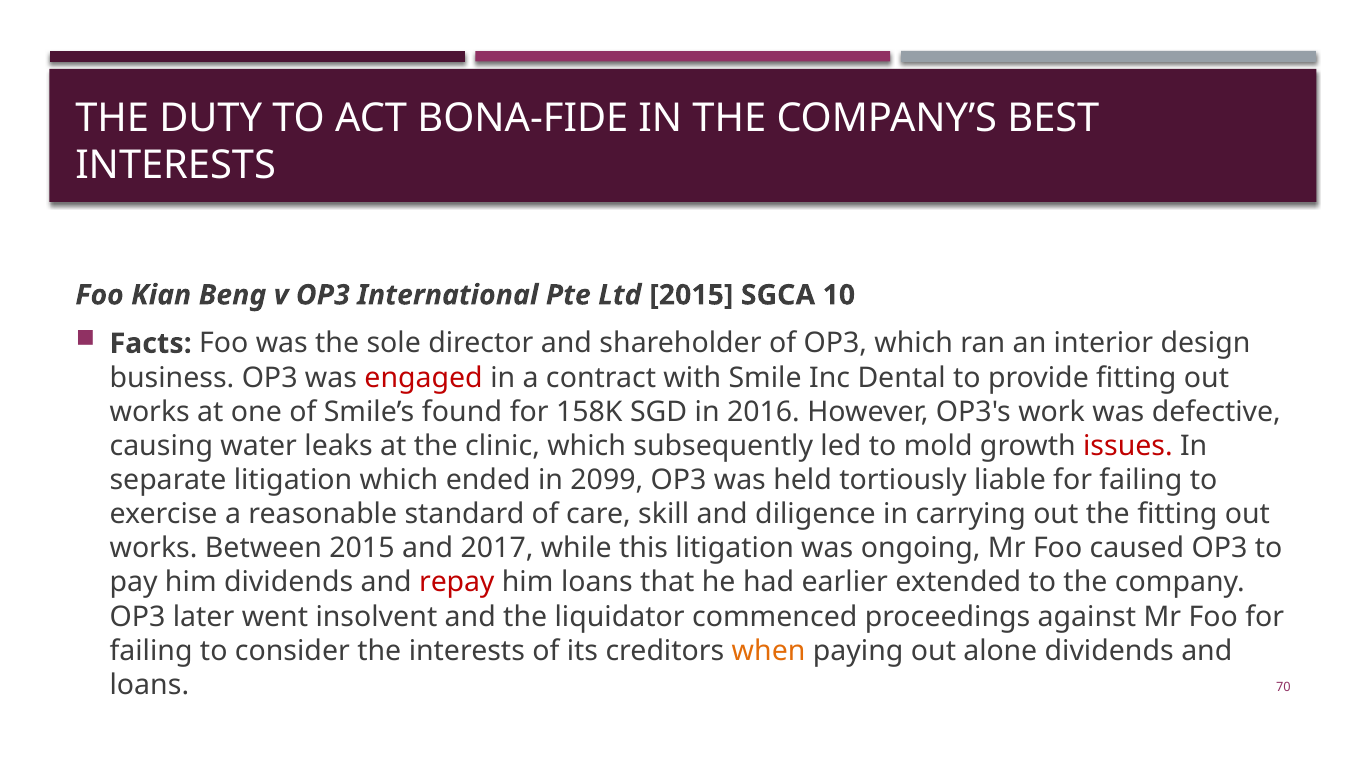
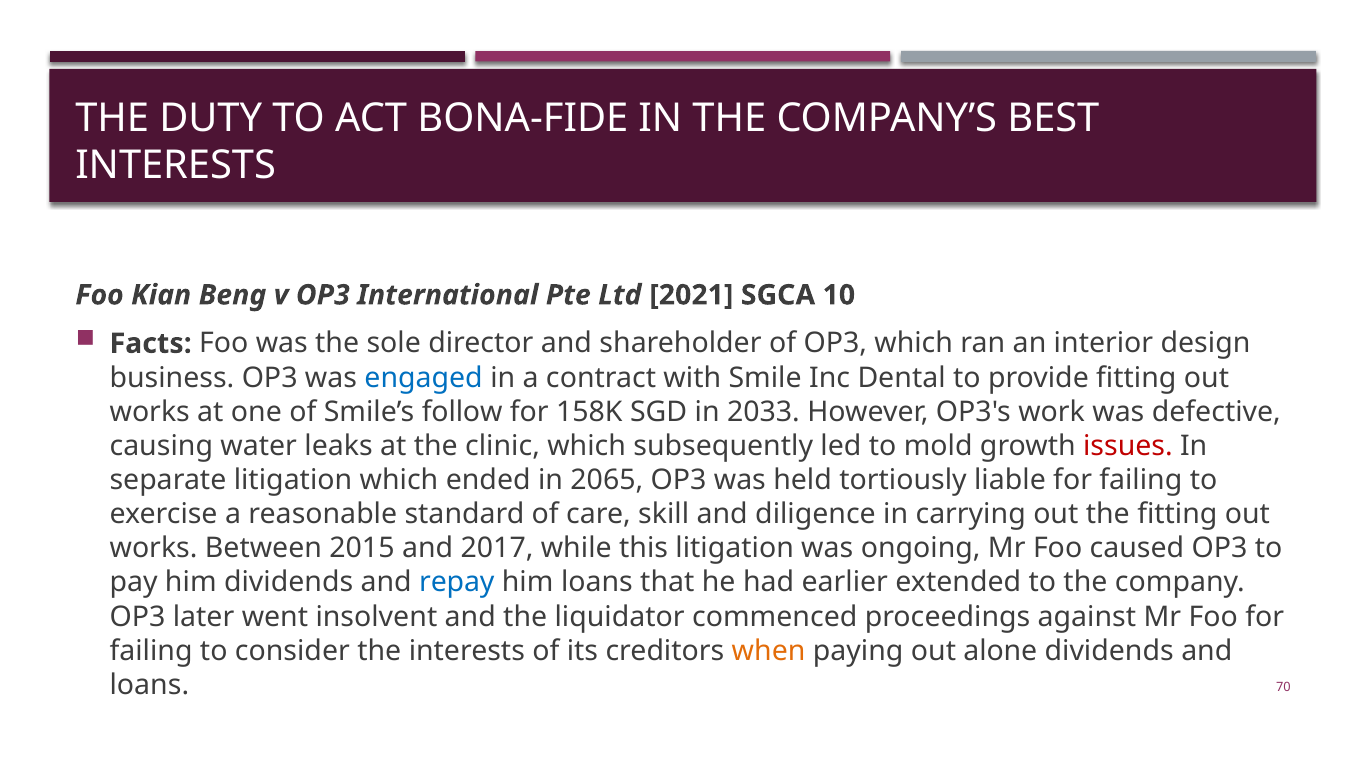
Ltd 2015: 2015 -> 2021 (691, 295)
engaged colour: red -> blue (424, 378)
found: found -> follow (462, 412)
2016: 2016 -> 2033 (763, 412)
2099: 2099 -> 2065 (607, 480)
repay colour: red -> blue (457, 583)
